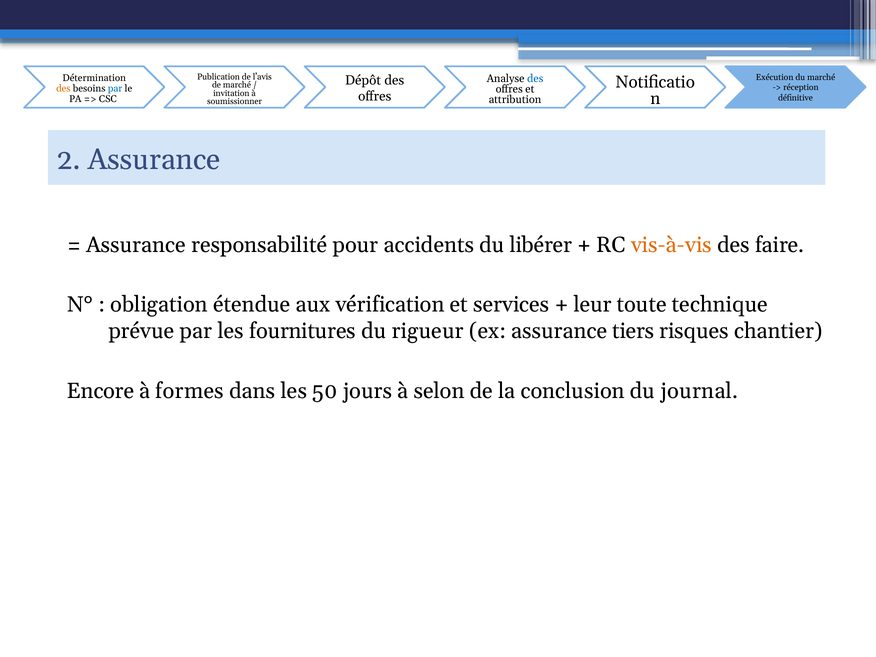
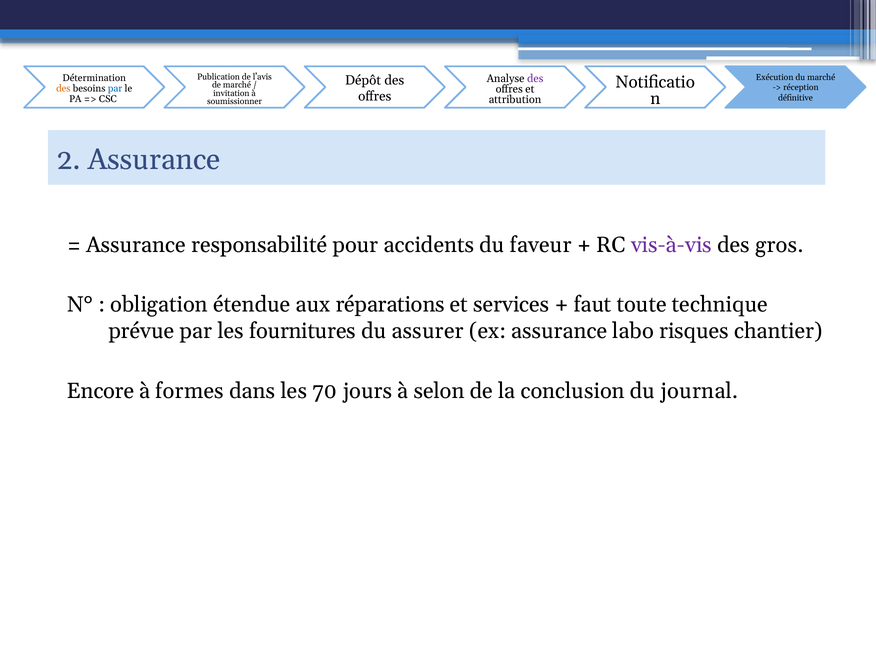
des colour: blue -> purple (535, 78)
libérer: libérer -> faveur (541, 245)
vis-à-vis colour: orange -> purple (671, 245)
faire: faire -> gros (779, 245)
vérification: vérification -> réparations (390, 305)
leur: leur -> faut (593, 305)
rigueur: rigueur -> assurer (428, 331)
tiers: tiers -> labo (633, 331)
50: 50 -> 70 (325, 391)
